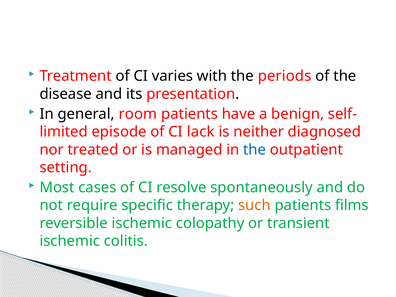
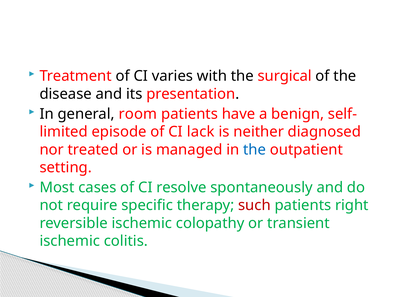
periods: periods -> surgical (285, 76)
such colour: orange -> red (254, 205)
films: films -> right (352, 205)
